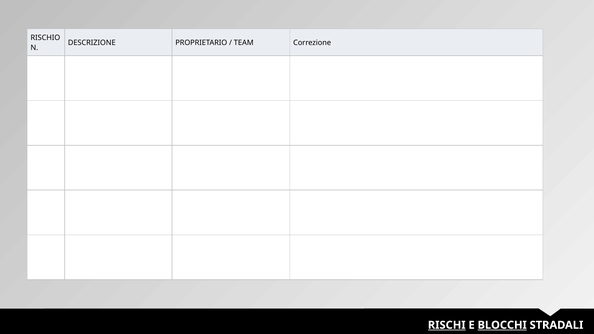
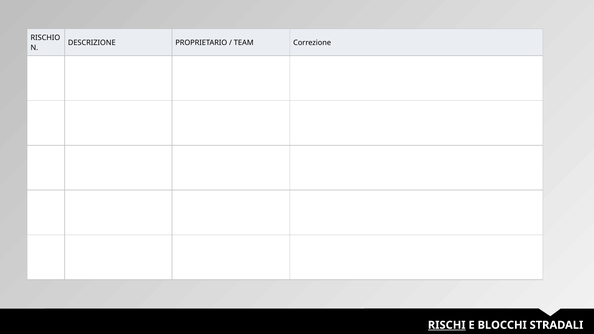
BLOCCHI underline: present -> none (502, 325)
